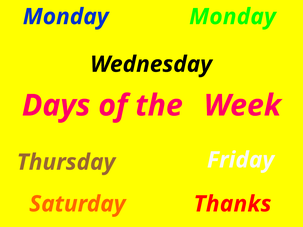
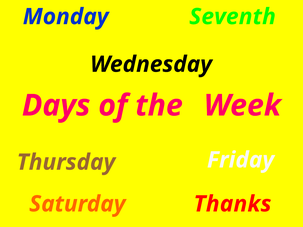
Monday: Monday -> Seventh (233, 17)
